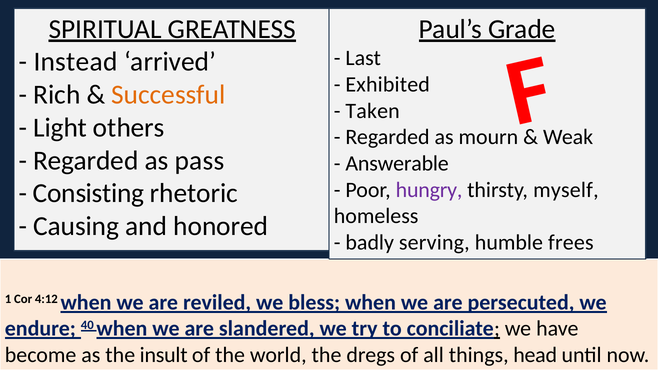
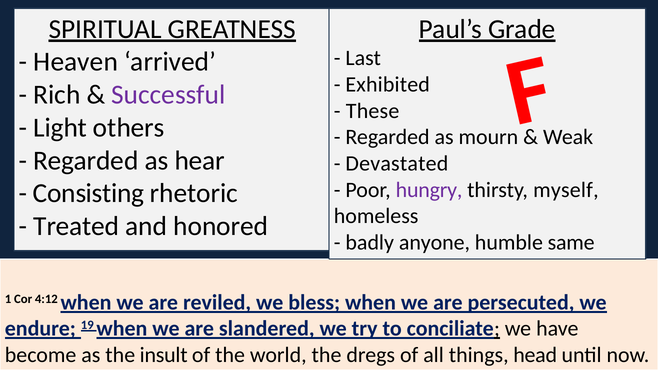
Instead: Instead -> Heaven (76, 62)
Successful colour: orange -> purple (168, 95)
Taken: Taken -> These (373, 111)
pass: pass -> hear (200, 161)
Answerable: Answerable -> Devastated (397, 164)
Causing: Causing -> Treated (76, 226)
serving: serving -> anyone (434, 243)
frees: frees -> same (571, 243)
40: 40 -> 19 (87, 325)
